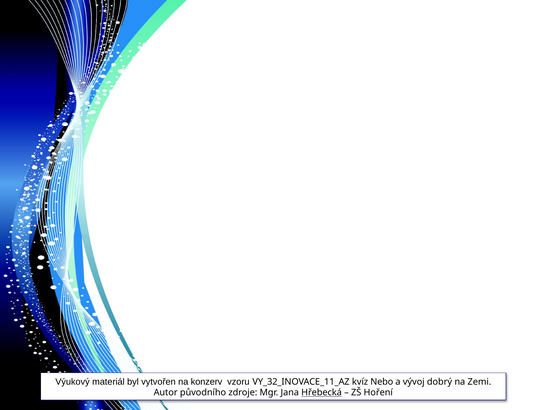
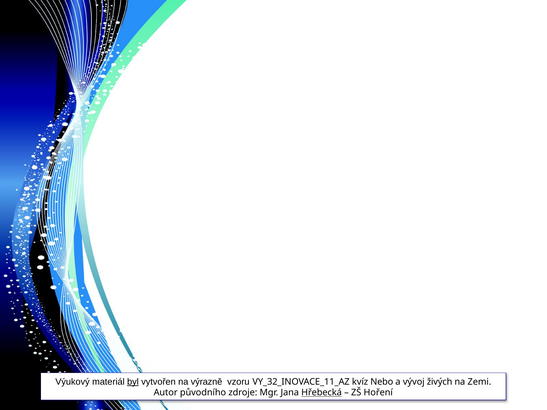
byl underline: none -> present (133, 382)
konzerv: konzerv -> výrazně (207, 382)
dobrý: dobrý -> živých (440, 382)
